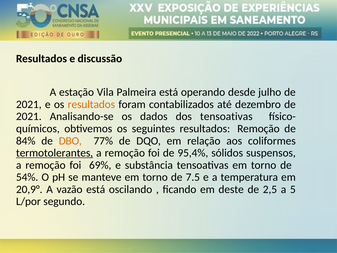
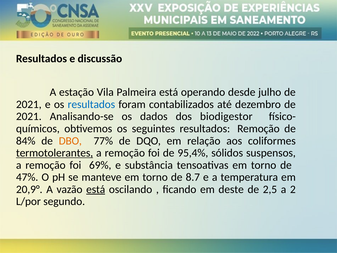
resultados colour: orange -> blue (91, 104)
dos tensoativas: tensoativas -> biodigestor (226, 116)
54%: 54% -> 47% (27, 177)
7.5: 7.5 -> 8.7 (193, 177)
está underline: none -> present (96, 189)
5: 5 -> 2 (293, 189)
